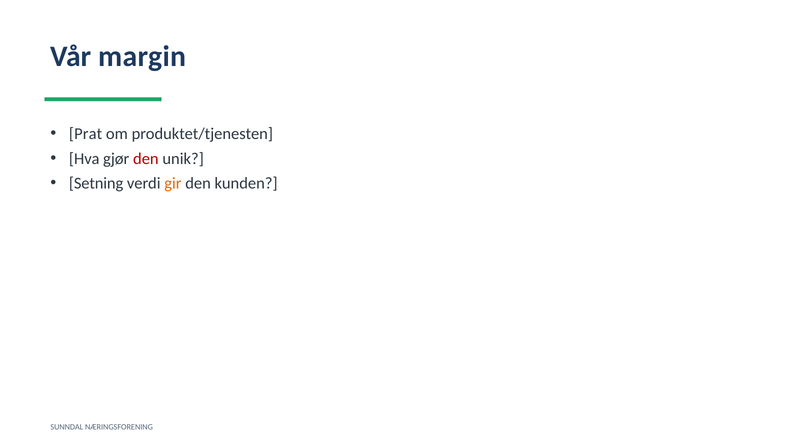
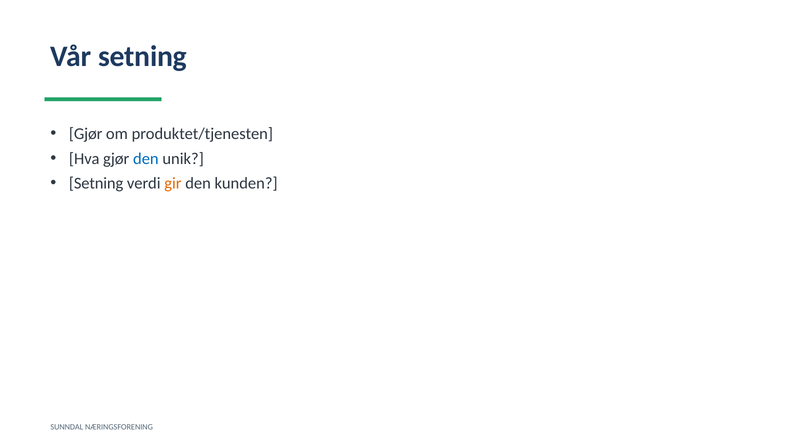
Vår margin: margin -> setning (142, 57)
Prat: Prat -> Gjør (86, 134)
den colour: red -> blue (146, 159)
